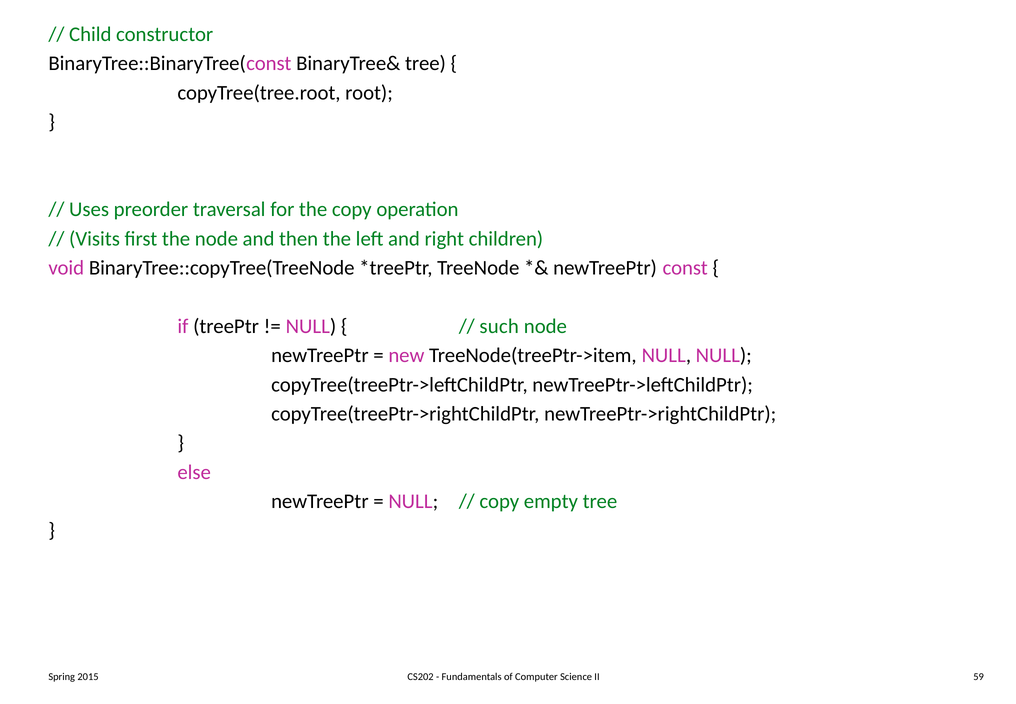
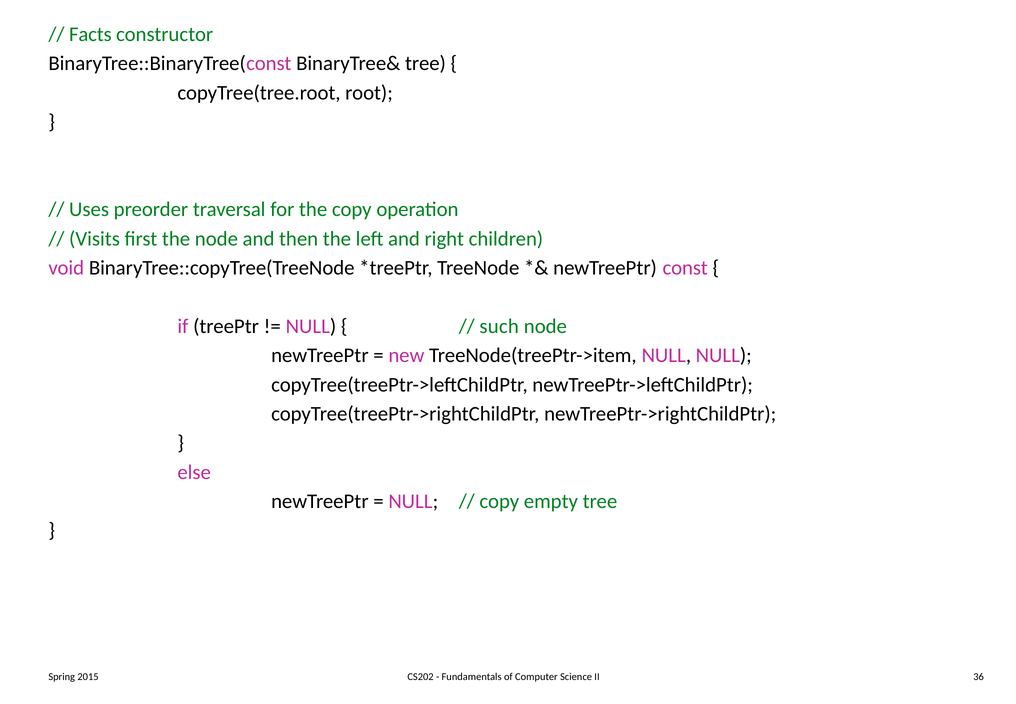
Child: Child -> Facts (90, 34)
59: 59 -> 36 (979, 676)
